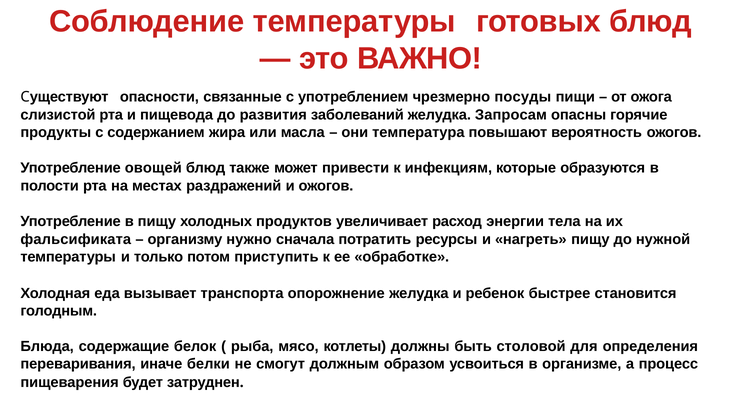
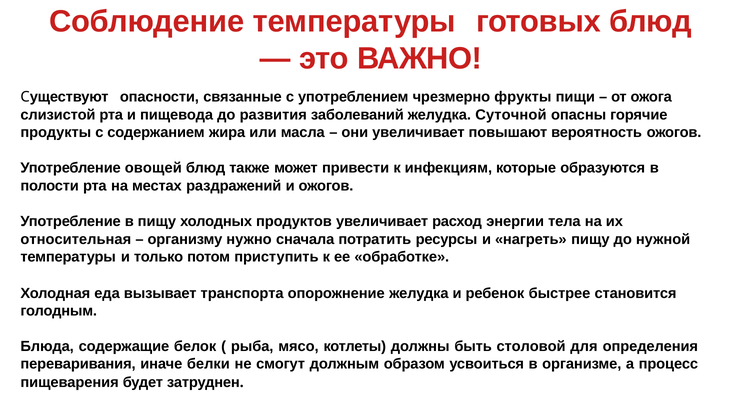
посуды: посуды -> фрукты (523, 97)
Запросам: Запросам -> Суточной (511, 115)
они температура: температура -> увеличивает (418, 132)
фальсификата: фальсификата -> относительная (76, 239)
